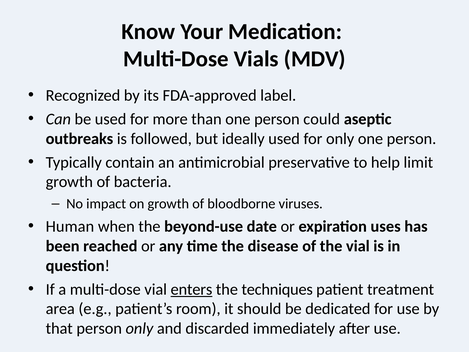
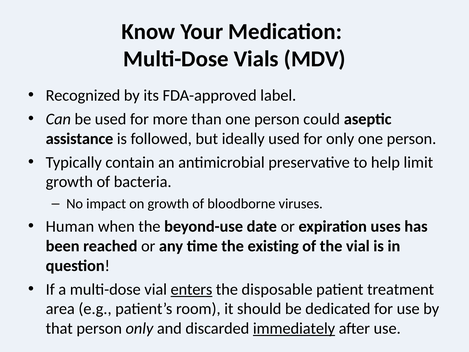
outbreaks: outbreaks -> assistance (80, 139)
disease: disease -> existing (273, 246)
techniques: techniques -> disposable (277, 289)
immediately underline: none -> present (294, 328)
